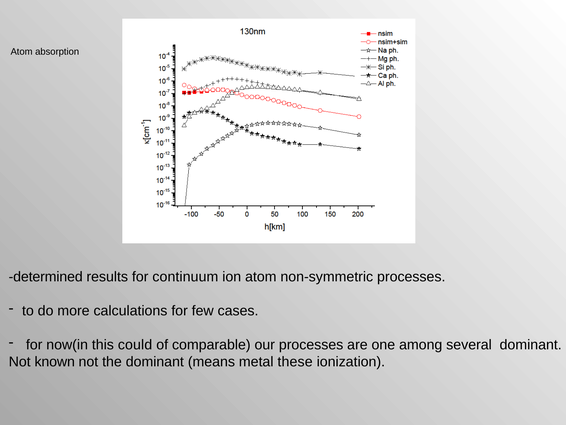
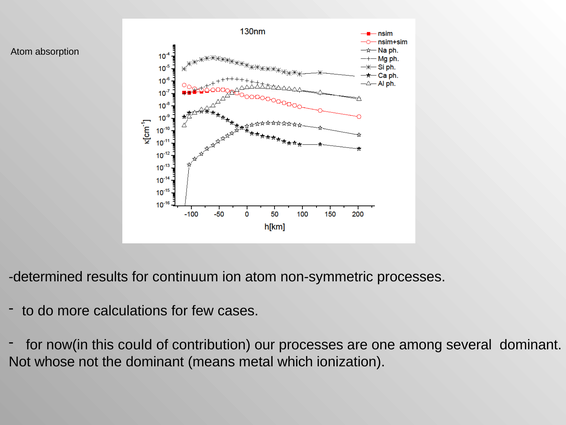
comparable: comparable -> contribution (211, 344)
known: known -> whose (55, 361)
these: these -> which (295, 361)
